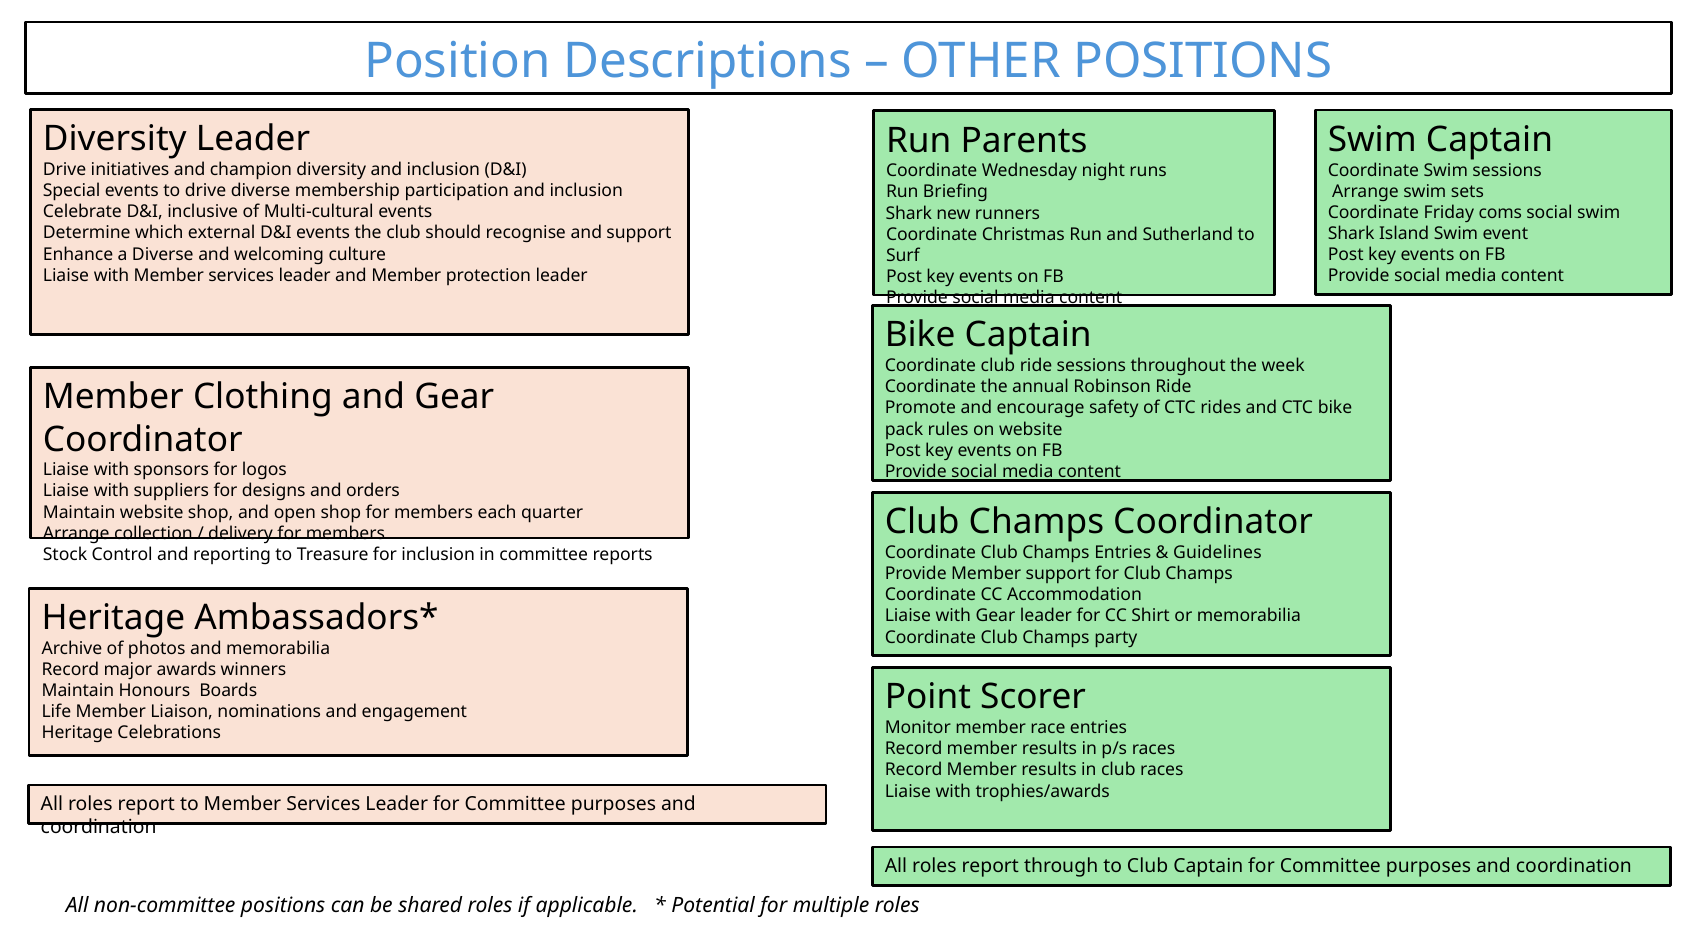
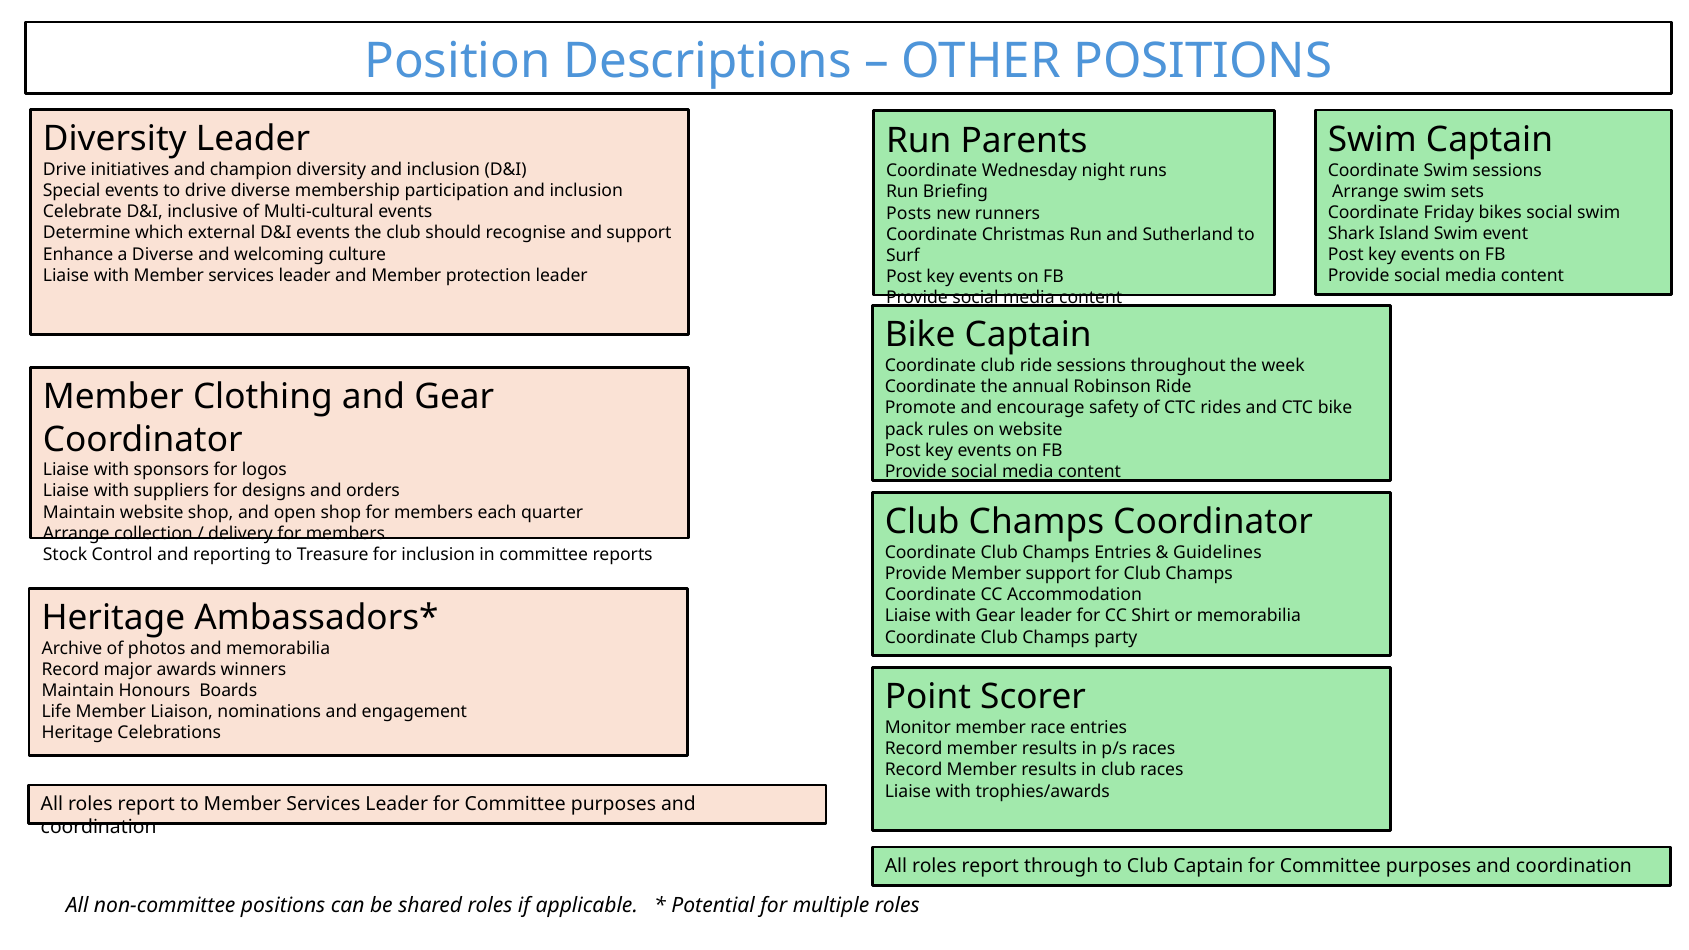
coms: coms -> bikes (1500, 213)
Shark: Shark -> Posts (909, 213)
